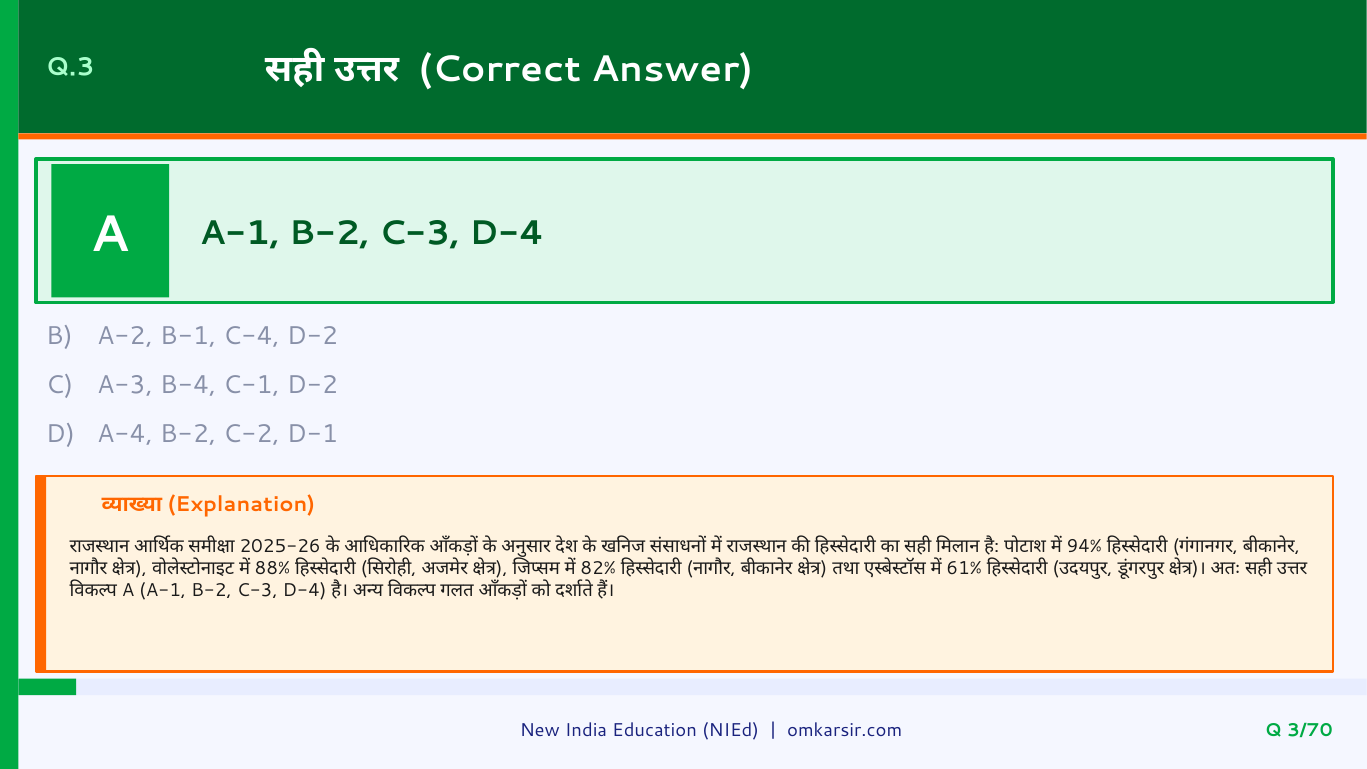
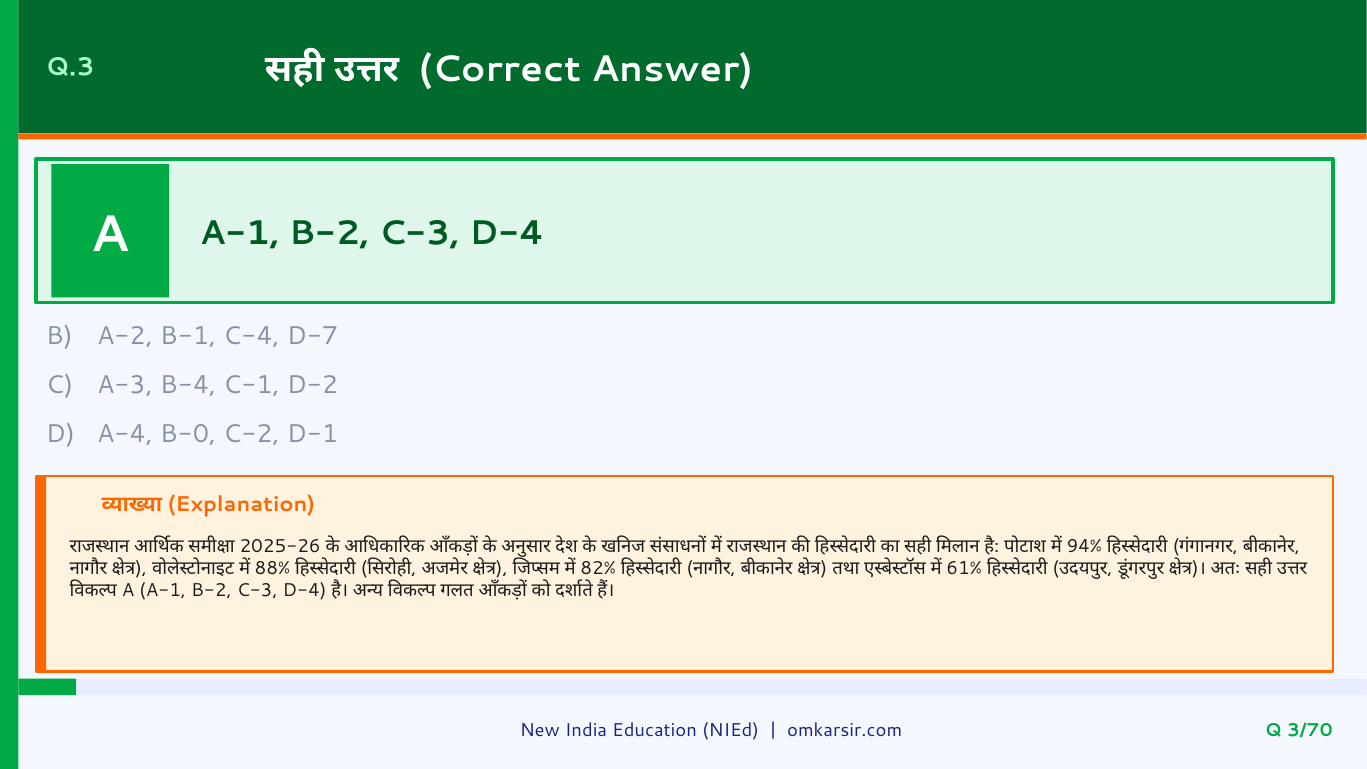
C-4 D-2: D-2 -> D-7 (313, 336)
A-4 B-2: B-2 -> B-0 (188, 434)
